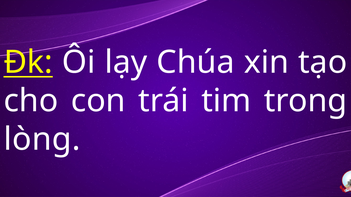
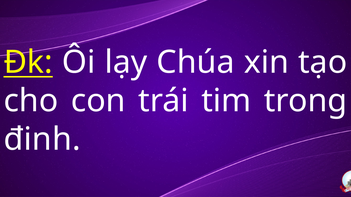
lòng: lòng -> đinh (42, 140)
